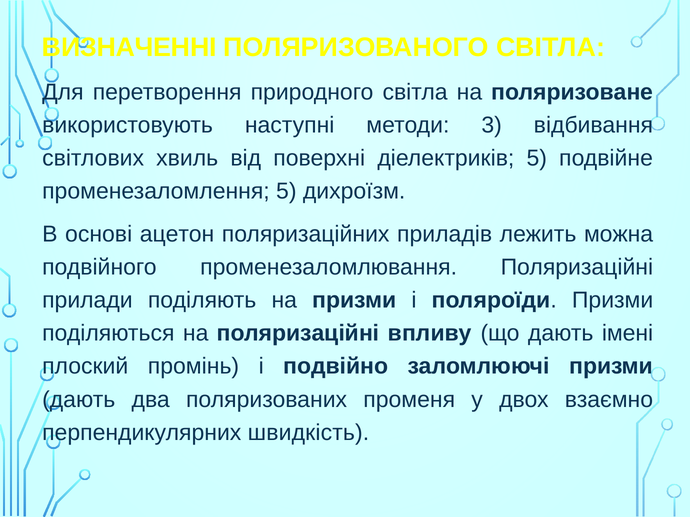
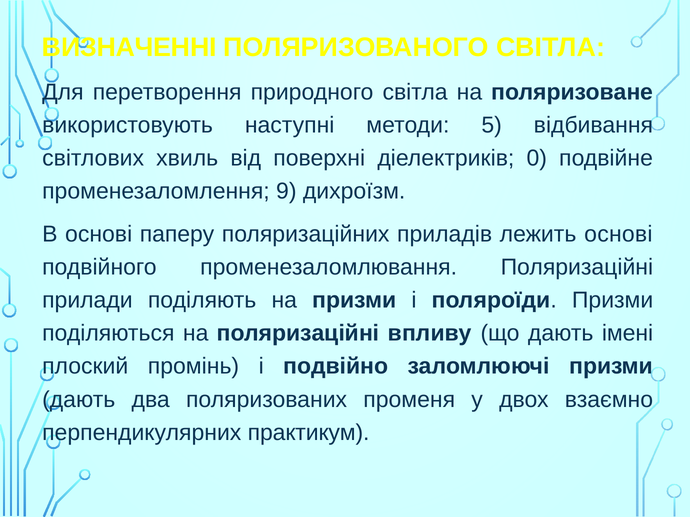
3: 3 -> 5 (492, 125)
діелектриків 5: 5 -> 0 (537, 158)
променезаломлення 5: 5 -> 9 (286, 192)
ацетон: ацетон -> паперу (177, 234)
лежить можна: можна -> основі (618, 234)
швидкість: швидкість -> практикум (309, 433)
